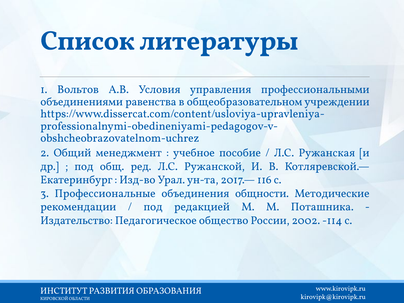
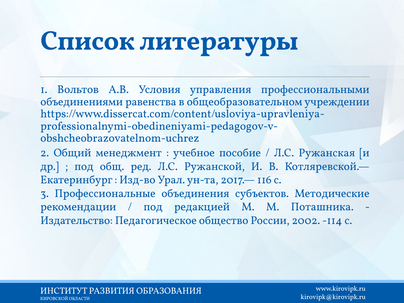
общности: общности -> субъектов (262, 193)
